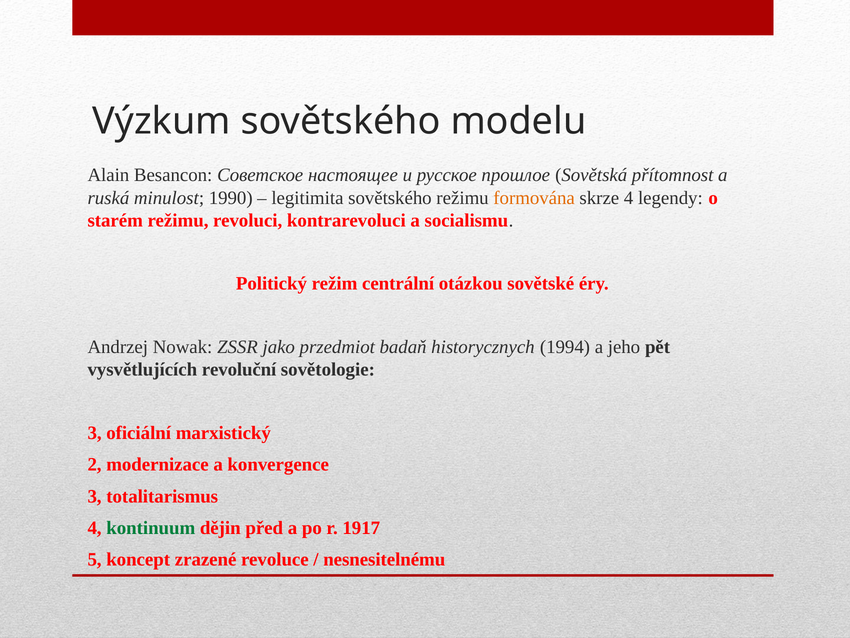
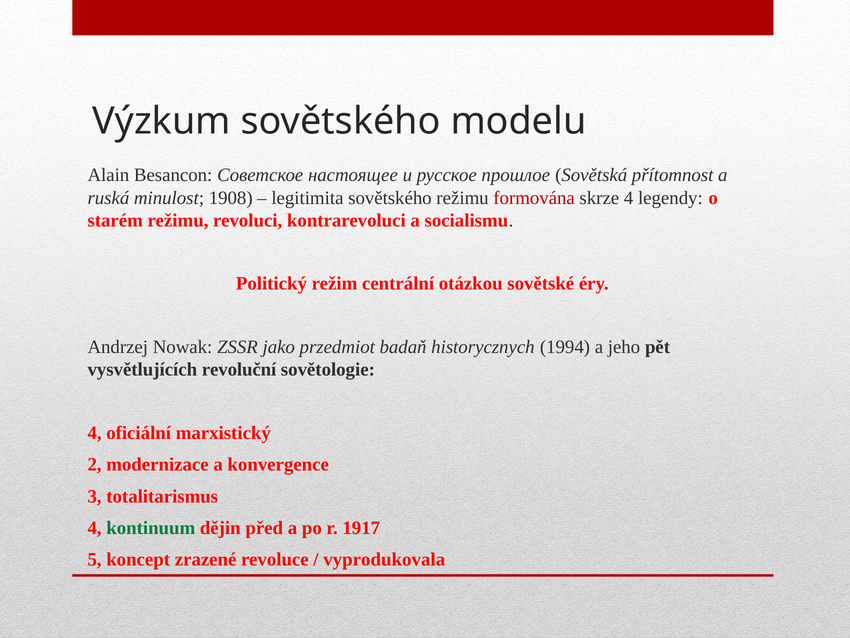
1990: 1990 -> 1908 (231, 198)
formována colour: orange -> red (534, 198)
3: 3 -> 4 (95, 433)
nesnesitelnému: nesnesitelnému -> vyprodukovala (384, 559)
